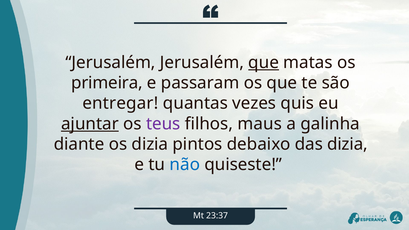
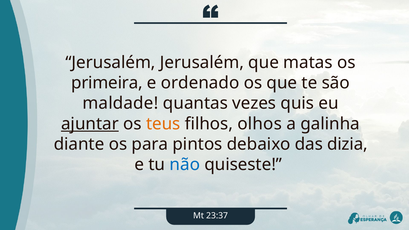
que underline: present -> none (264, 62)
passaram: passaram -> ordenado (200, 83)
entregar: entregar -> maldade (120, 103)
teus colour: purple -> orange (163, 124)
maus: maus -> olhos (260, 124)
os dizia: dizia -> para (150, 144)
